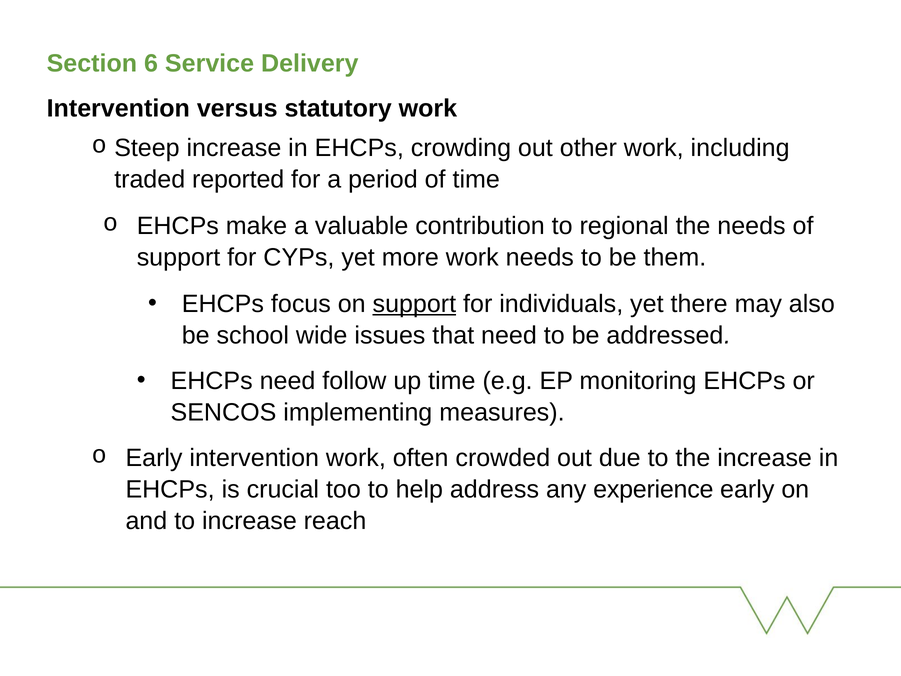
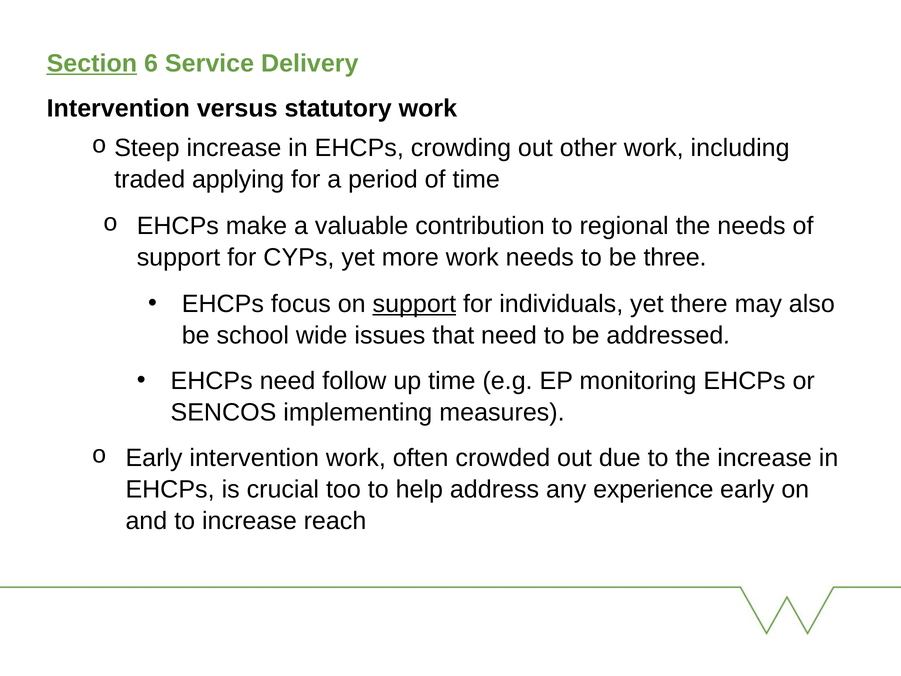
Section underline: none -> present (92, 64)
reported: reported -> applying (238, 179)
them: them -> three (675, 257)
